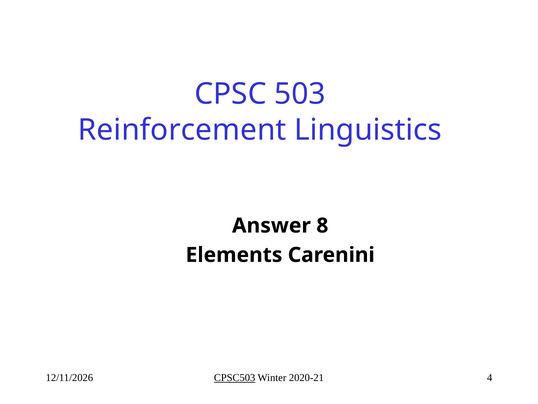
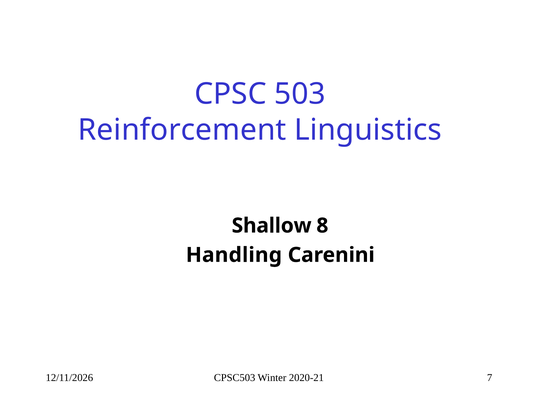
Answer: Answer -> Shallow (272, 225)
Elements: Elements -> Handling (234, 255)
CPSC503 underline: present -> none (235, 377)
4: 4 -> 7 (490, 377)
